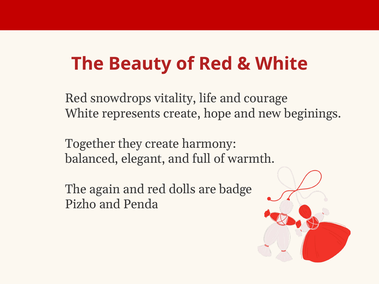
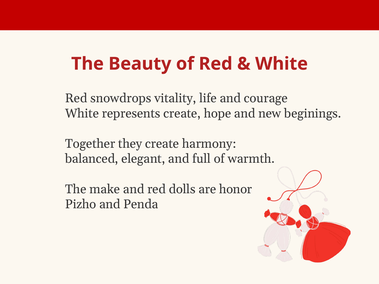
again: again -> make (105, 189)
badge: badge -> honor (236, 189)
